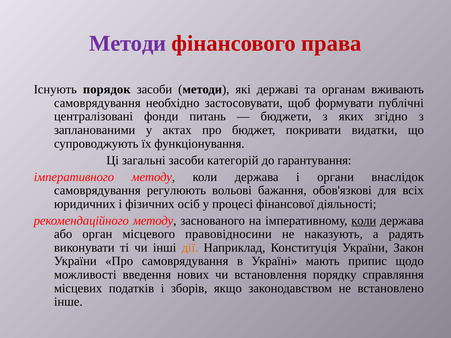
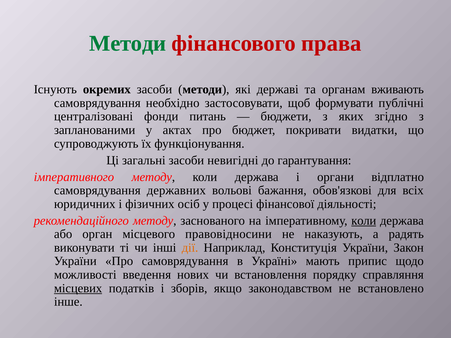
Методи colour: purple -> green (128, 43)
порядок: порядок -> окремих (107, 90)
категорій: категорій -> невигідні (233, 160)
внаслідок: внаслідок -> відплатно (398, 177)
регулюють: регулюють -> державних (176, 191)
місцевих underline: none -> present (78, 288)
